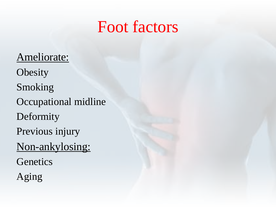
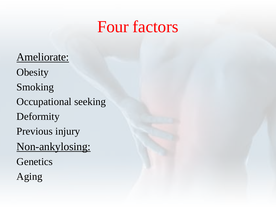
Foot: Foot -> Four (113, 27)
midline: midline -> seeking (90, 102)
